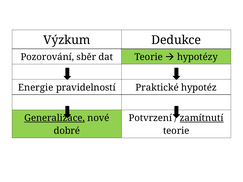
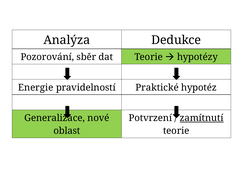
Výzkum: Výzkum -> Analýza (67, 40)
Generalizace underline: present -> none (55, 118)
dobré: dobré -> oblast (67, 131)
